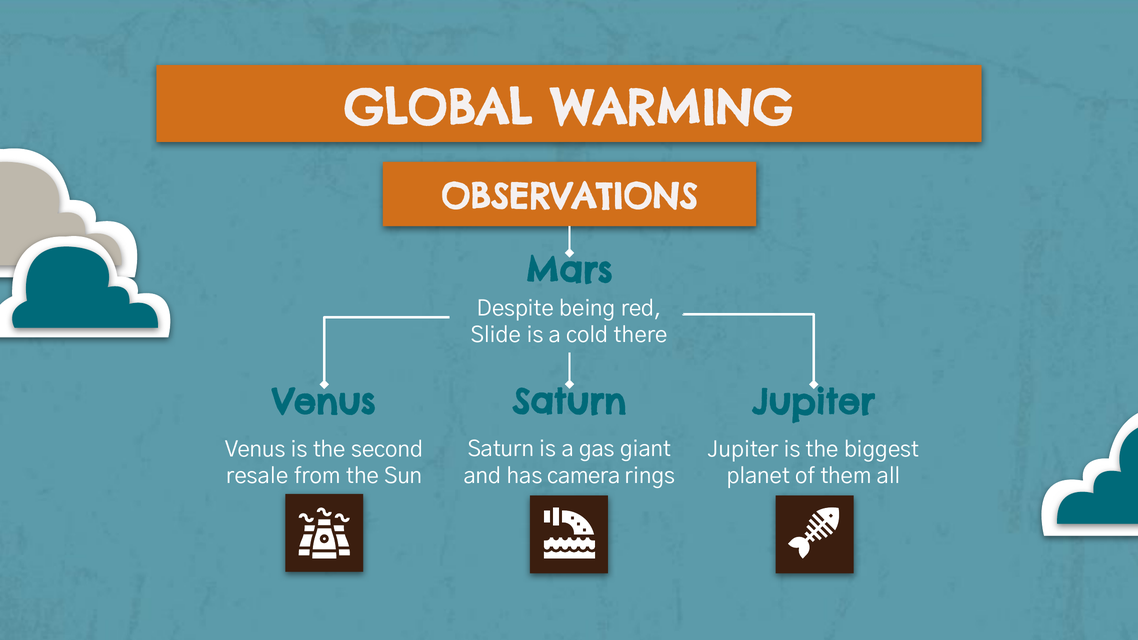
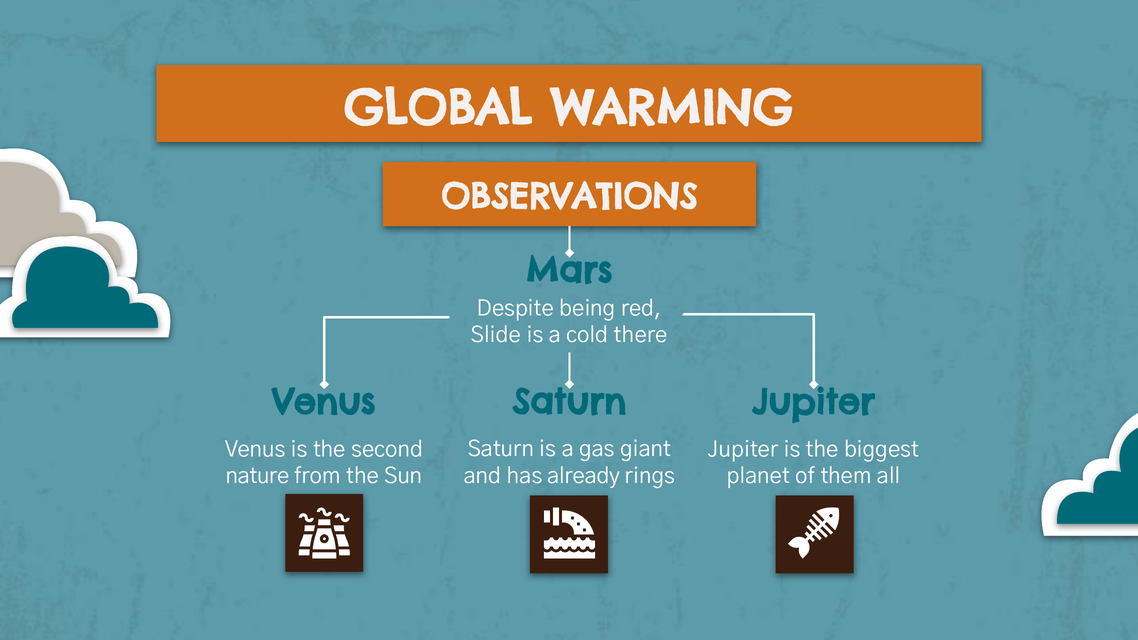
camera: camera -> already (584, 476)
resale: resale -> nature (258, 476)
